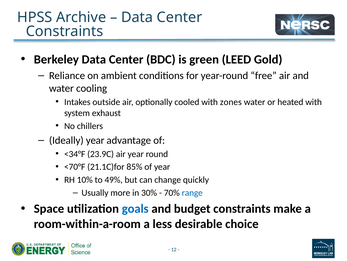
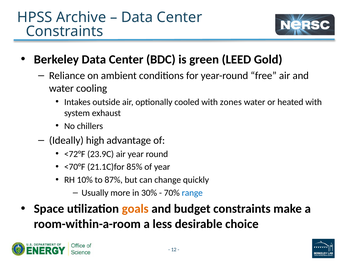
Ideally year: year -> high (95, 140)
<34°F: <34°F -> <72°F (75, 154)
49%: 49% -> 87% (114, 179)
goals colour: blue -> orange (135, 208)
